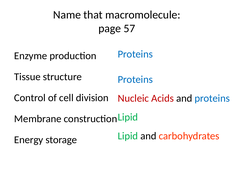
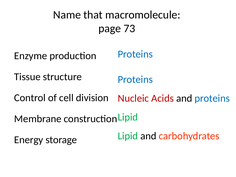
57: 57 -> 73 (129, 29)
